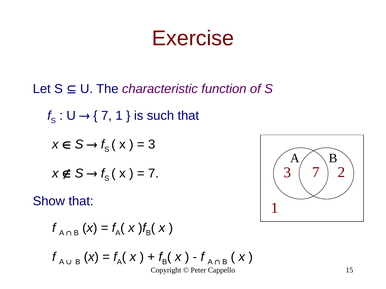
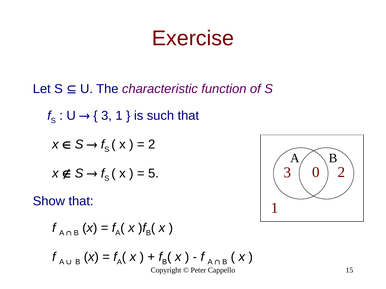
7: 7 -> 3 (106, 116)
3: 3 -> 2 (152, 145)
3 7: 7 -> 0 (316, 172)
7: 7 -> 5 (153, 174)
